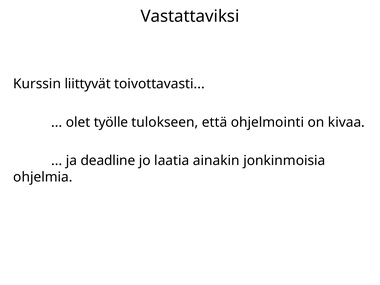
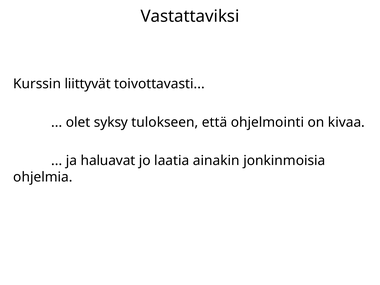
työlle: työlle -> syksy (111, 122)
deadline: deadline -> haluavat (108, 161)
